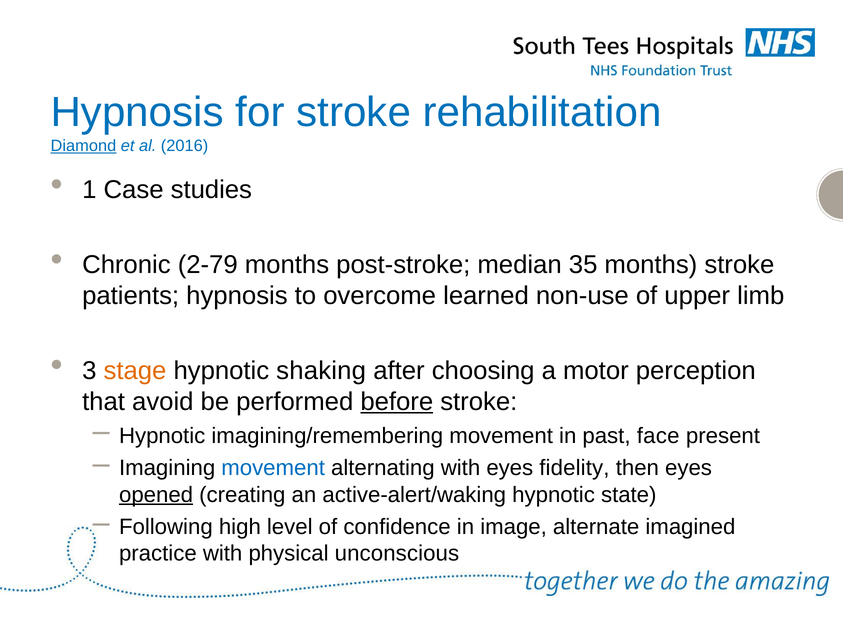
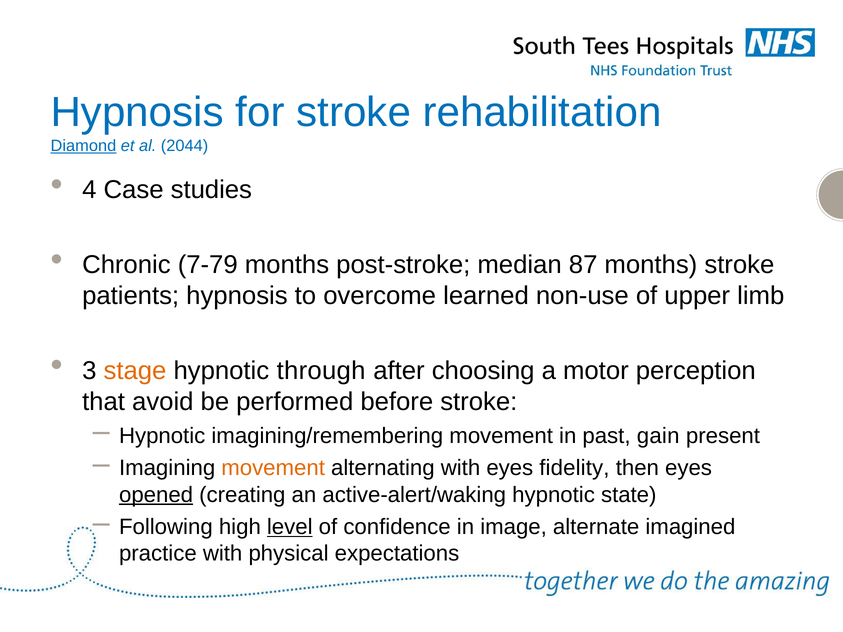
2016: 2016 -> 2044 (185, 146)
1: 1 -> 4 (89, 190)
2-79: 2-79 -> 7-79 (208, 265)
35: 35 -> 87 (583, 265)
shaking: shaking -> through (321, 371)
before underline: present -> none (397, 402)
face: face -> gain (658, 436)
movement colour: blue -> orange (273, 468)
level underline: none -> present (290, 527)
unconscious: unconscious -> expectations (397, 554)
